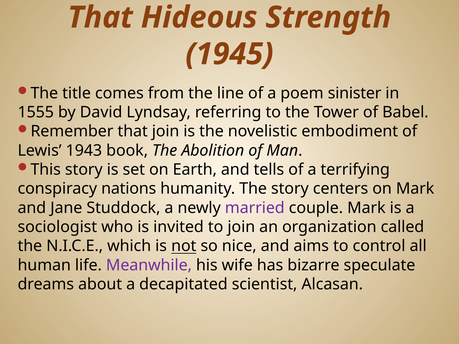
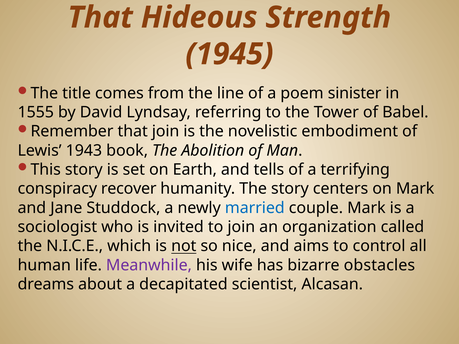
nations: nations -> recover (129, 189)
married colour: purple -> blue (255, 208)
speculate: speculate -> obstacles (379, 265)
